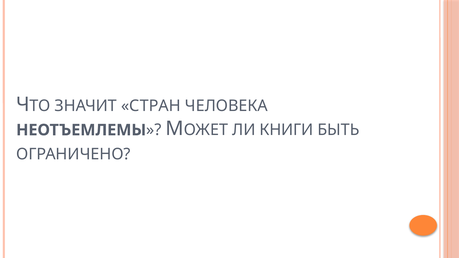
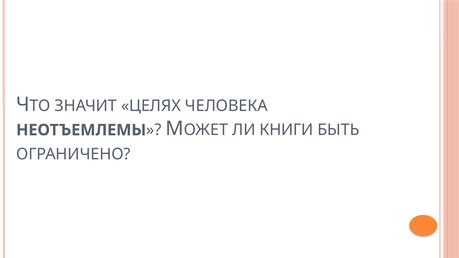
СТРАН: СТРАН -> ЦЕЛЯХ (151, 106)
